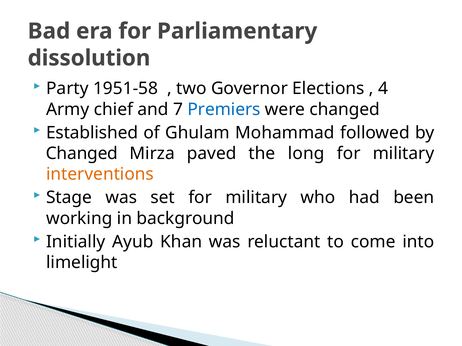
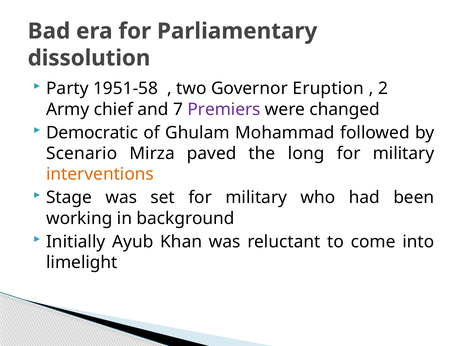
Elections: Elections -> Eruption (328, 89)
4: 4 -> 2 (383, 89)
Premiers colour: blue -> purple (224, 110)
Established: Established -> Democratic (92, 133)
Changed: Changed -> Scenario (82, 154)
